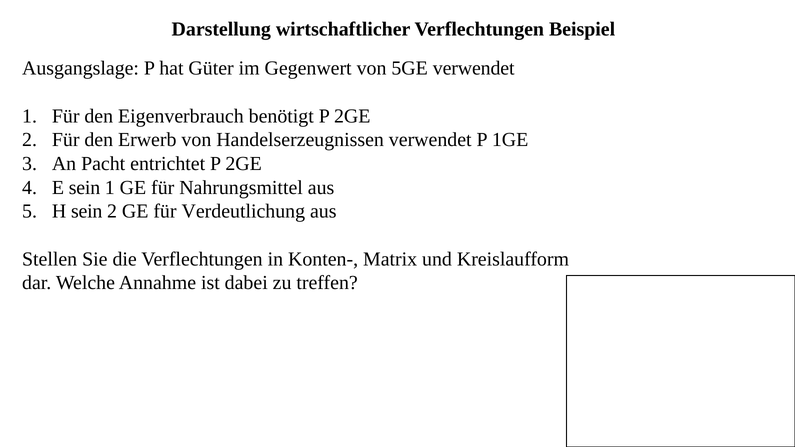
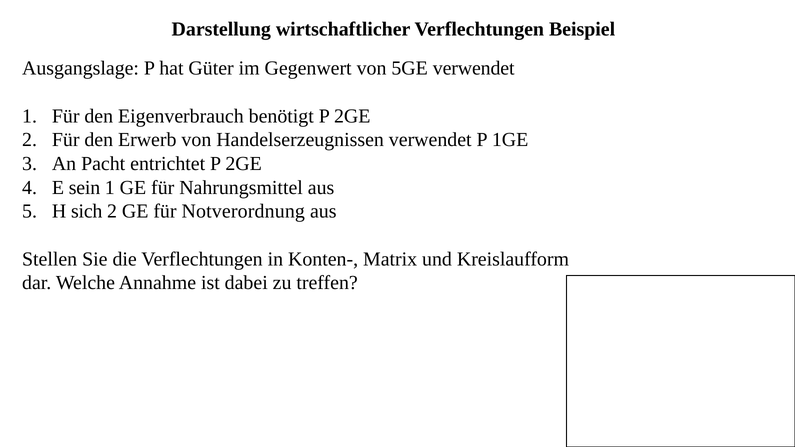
H sein: sein -> sich (87, 211)
Verdeutlichung: Verdeutlichung -> Notverordnung (243, 211)
